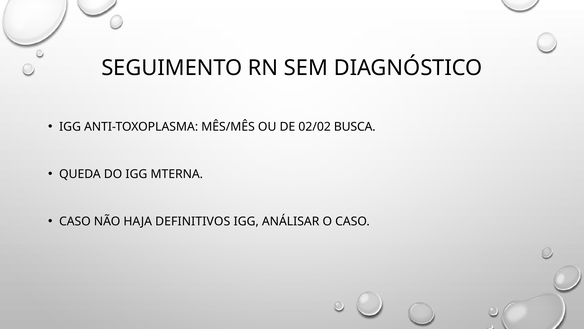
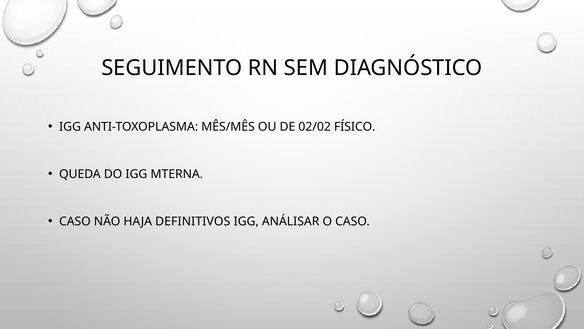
BUSCA: BUSCA -> FÍSICO (355, 127)
